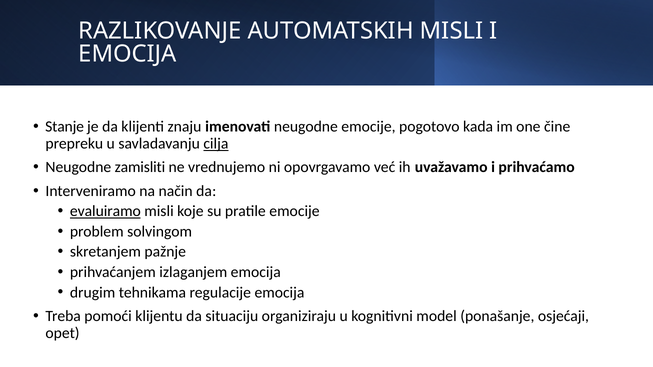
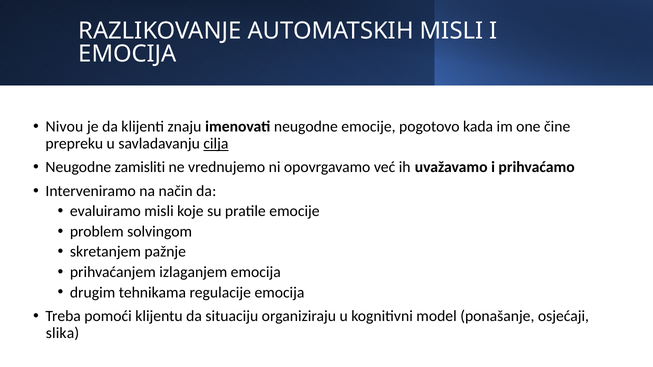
Stanje: Stanje -> Nivou (64, 127)
evaluiramo underline: present -> none (105, 211)
opet: opet -> slika (62, 333)
